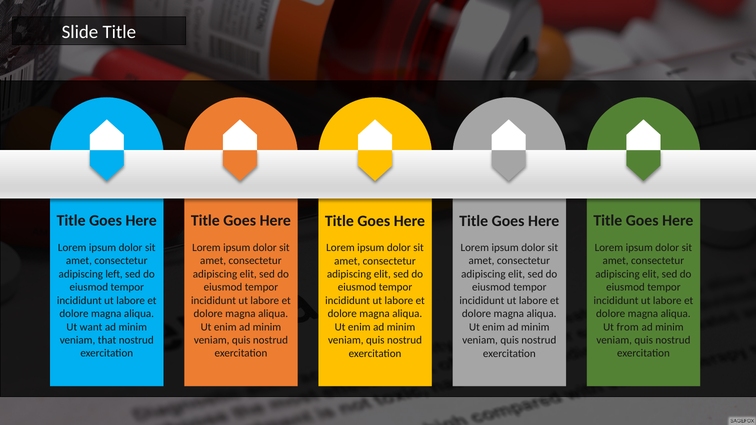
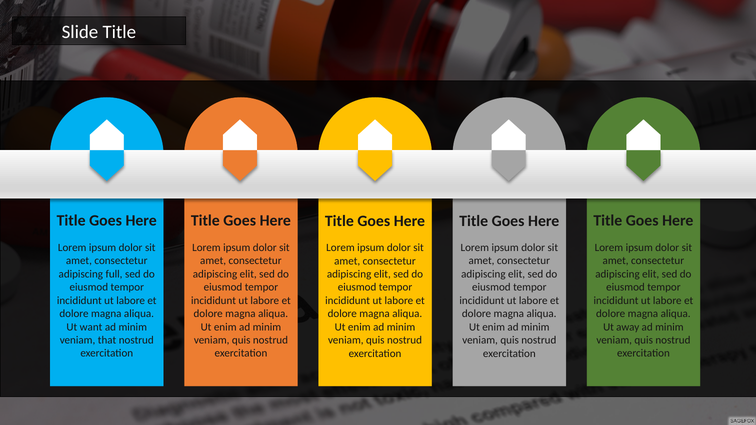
left: left -> full (114, 274)
from: from -> away (628, 327)
